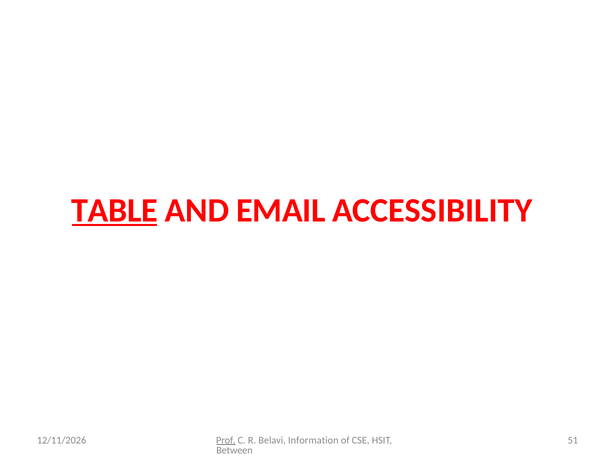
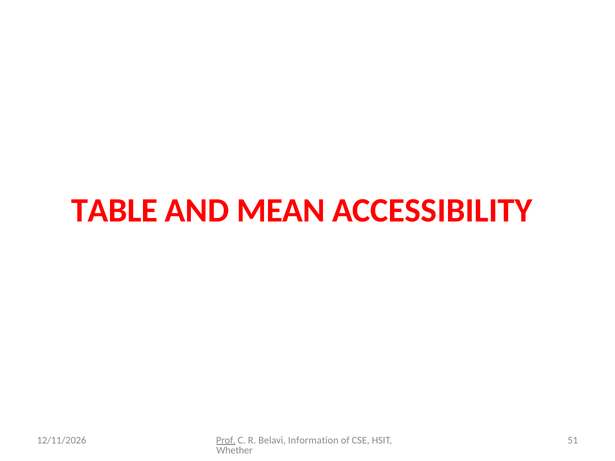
TABLE underline: present -> none (115, 210)
EMAIL: EMAIL -> MEAN (281, 210)
Between: Between -> Whether (234, 451)
